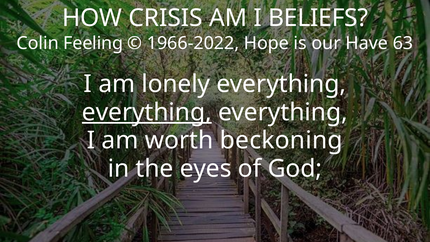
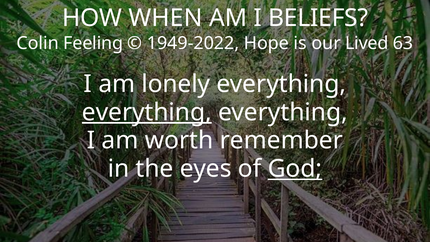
CRISIS: CRISIS -> WHEN (166, 18)
1966-2022: 1966-2022 -> 1949-2022 (193, 43)
Have: Have -> Lived (367, 43)
beckoning: beckoning -> remember (281, 140)
God underline: none -> present (295, 169)
